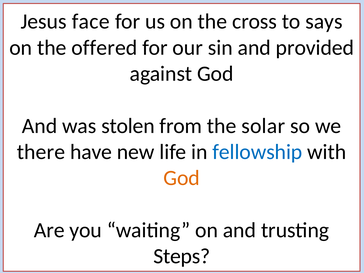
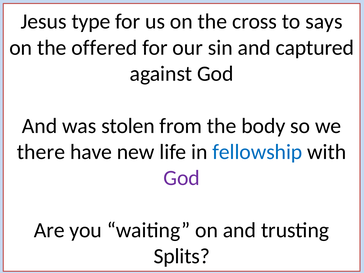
face: face -> type (91, 22)
provided: provided -> captured (315, 48)
solar: solar -> body (263, 126)
God colour: orange -> purple (182, 178)
Steps: Steps -> Splits (182, 256)
